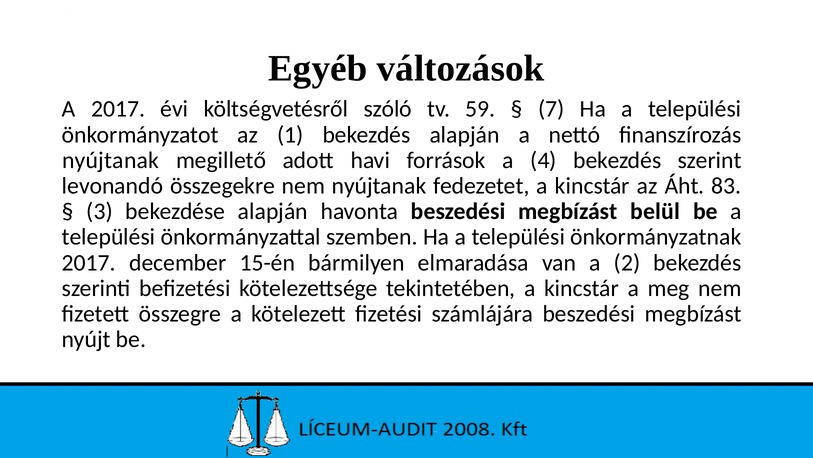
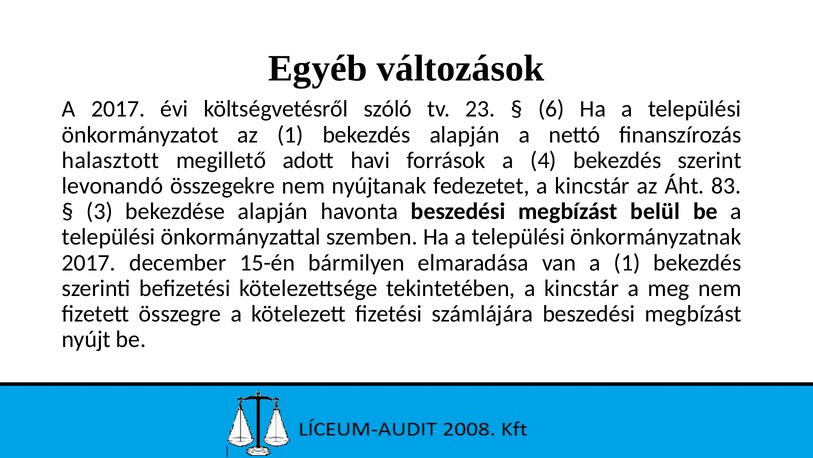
59: 59 -> 23 (480, 109)
7: 7 -> 6 (551, 109)
nyújtanak: nyújtanak -> halasztott (111, 160)
a 2: 2 -> 1 (627, 262)
